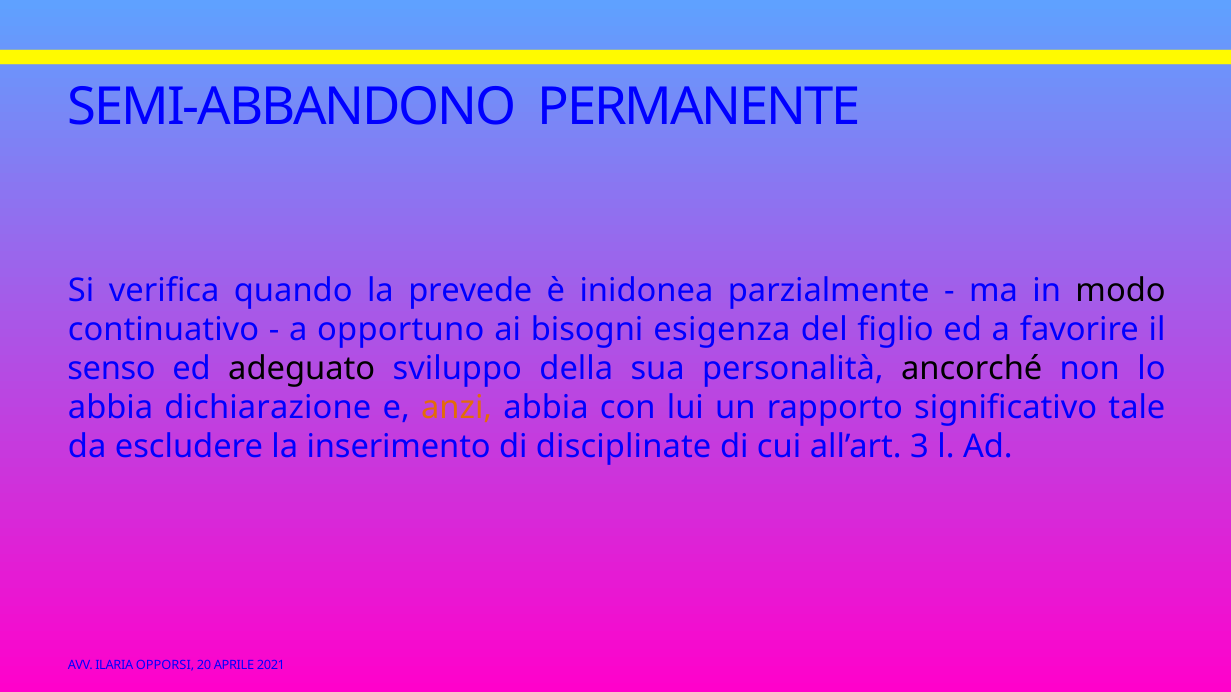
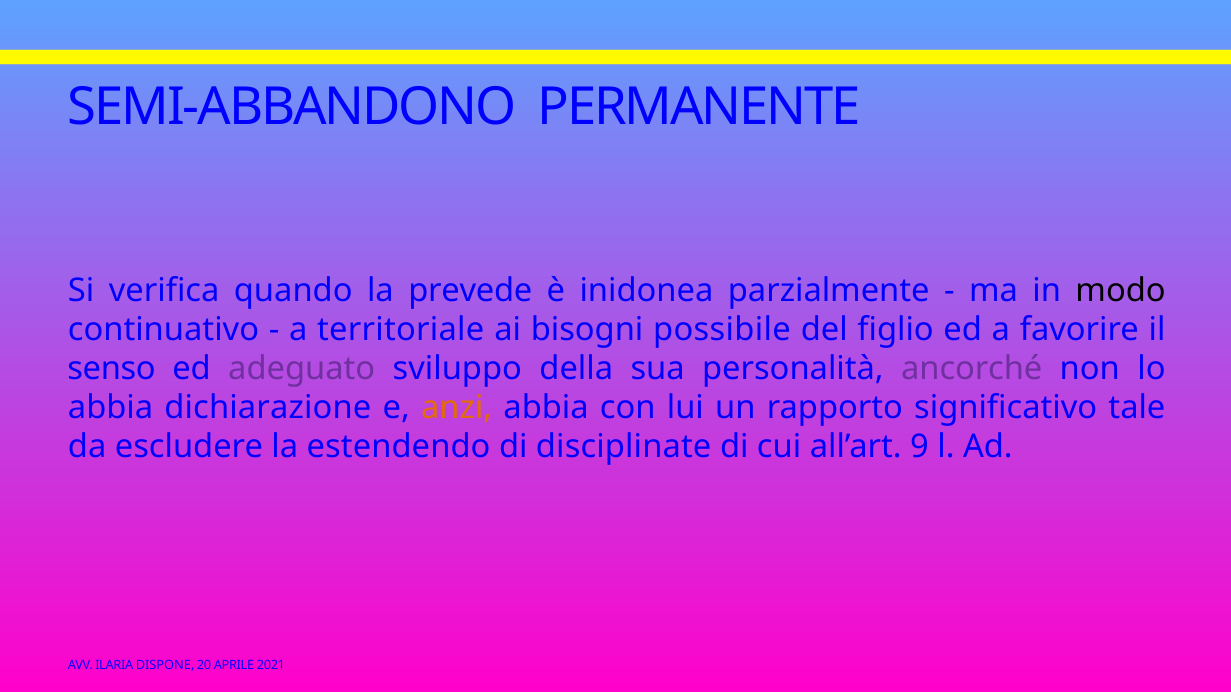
opportuno: opportuno -> territoriale (401, 330)
esigenza: esigenza -> possibile (722, 330)
adeguato colour: black -> purple (302, 369)
ancorché colour: black -> purple (972, 369)
inserimento: inserimento -> estendendo (399, 447)
3: 3 -> 9 (920, 447)
OPPORSI: OPPORSI -> DISPONE (165, 665)
